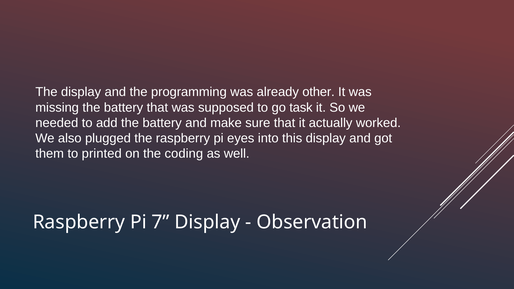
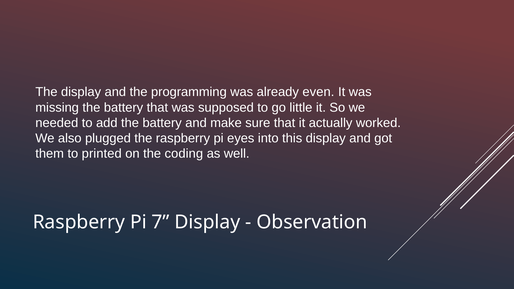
other: other -> even (318, 92)
task: task -> little (301, 108)
